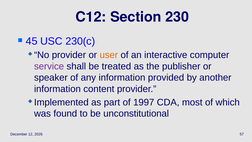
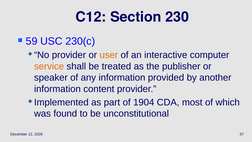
45: 45 -> 59 (32, 41)
service colour: purple -> orange (49, 66)
1997: 1997 -> 1904 (144, 102)
